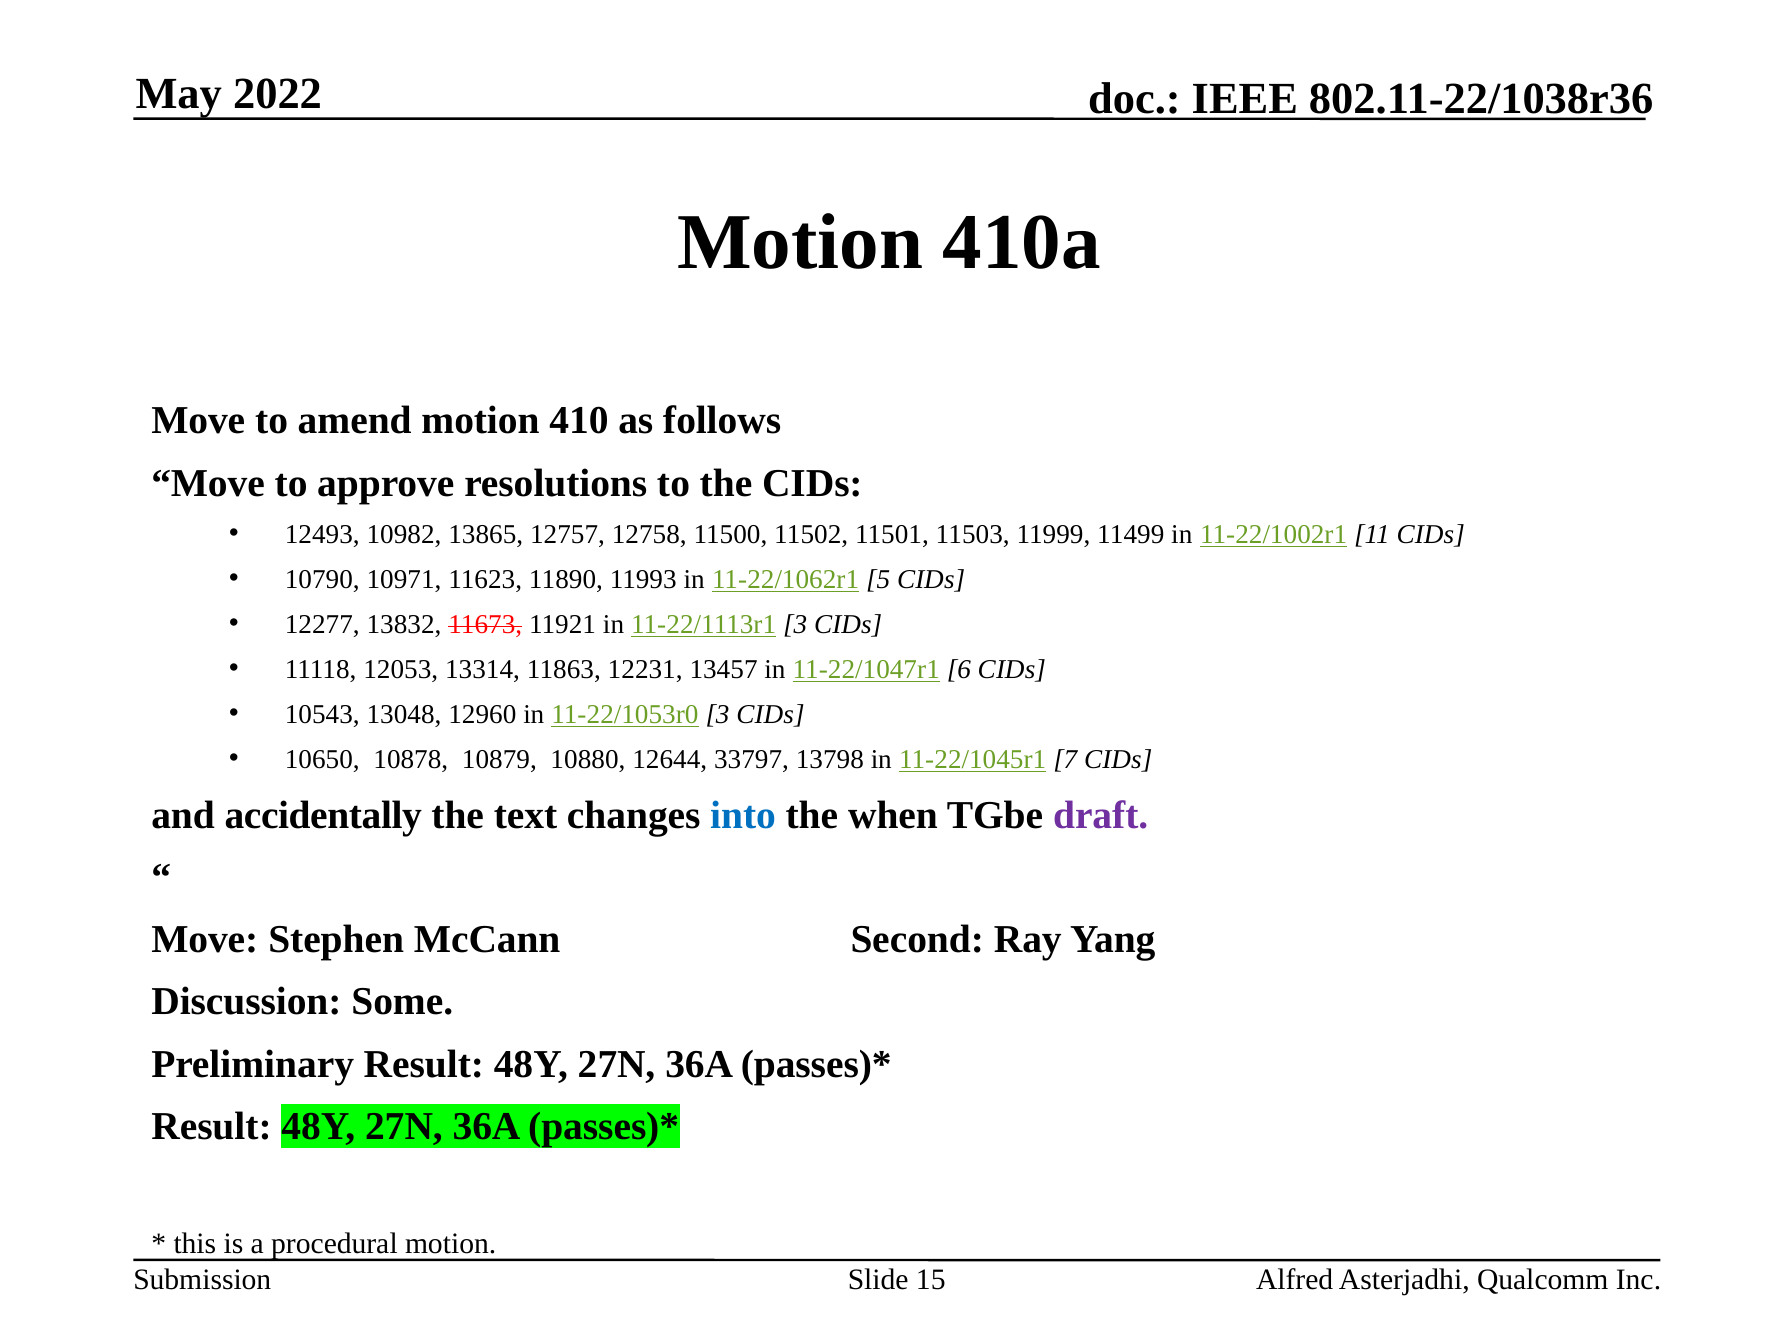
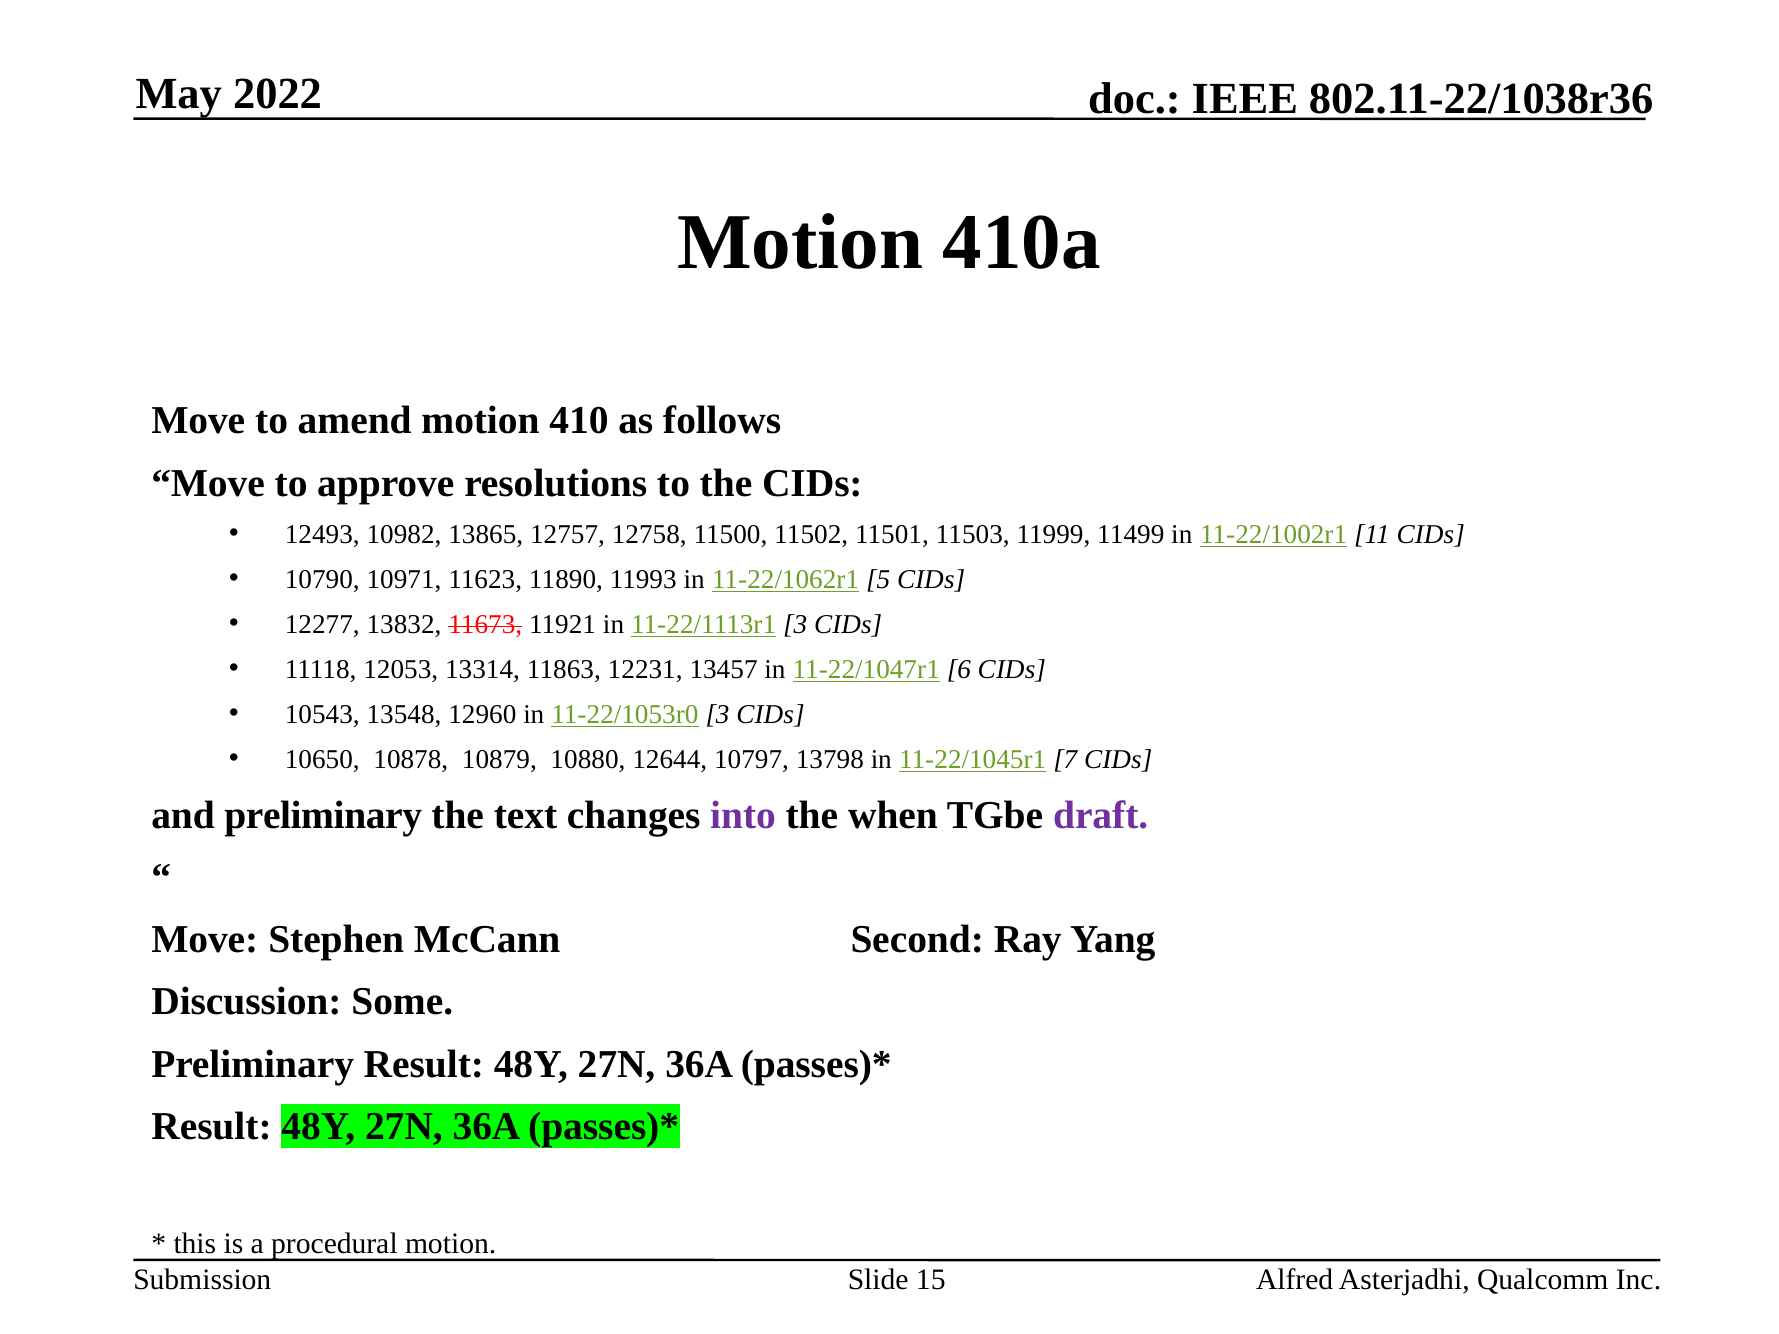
13048: 13048 -> 13548 (404, 714)
33797: 33797 -> 10797 (751, 759)
and accidentally: accidentally -> preliminary (323, 815)
into colour: blue -> purple (743, 815)
